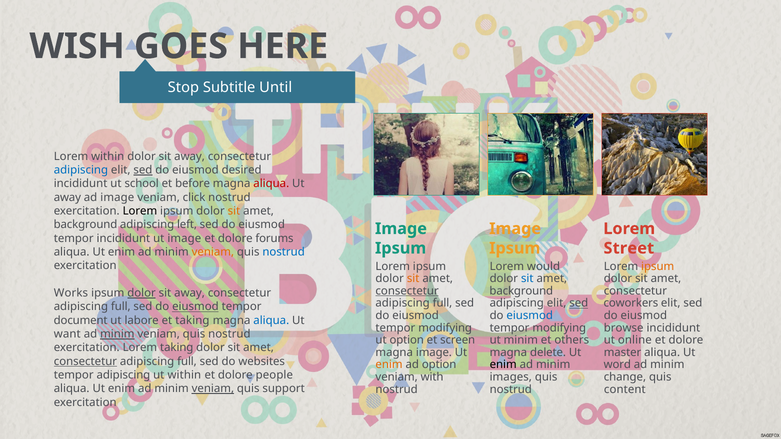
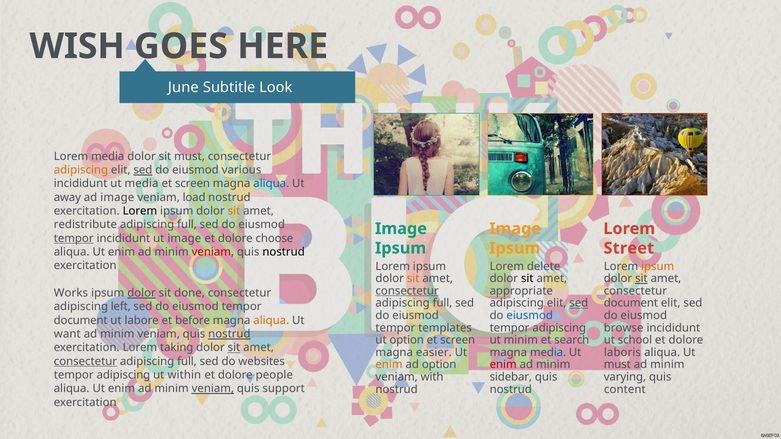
Stop: Stop -> June (183, 87)
Until: Until -> Look (276, 87)
Lorem within: within -> media (108, 156)
away: away -> must (190, 156)
adipiscing colour: blue -> orange (81, 170)
desired: desired -> various (242, 170)
ut school: school -> media (142, 184)
before: before -> screen (193, 184)
aliqua colour: red -> blue (271, 184)
click: click -> load (194, 198)
background: background -> redistribute (85, 225)
left: left -> full (187, 225)
tempor underline: none -> present (74, 239)
forums: forums -> choose (274, 239)
veniam colour: orange -> red (213, 252)
nostrud colour: blue -> black (284, 252)
would: would -> delete (544, 266)
sit colour: blue -> black (527, 279)
sit underline: none -> present (641, 279)
background: background -> appropriate (521, 291)
away: away -> done (190, 293)
coworkers: coworkers -> document (631, 303)
full: full -> left (121, 307)
eiusmod underline: present -> none (195, 307)
et taking: taking -> before (193, 321)
aliqua colour: blue -> orange (271, 321)
modifying: modifying -> templates (445, 328)
modifying: modifying -> adipiscing (559, 328)
minim underline: present -> none (117, 334)
nostrud underline: none -> present (229, 334)
others: others -> search (572, 340)
online: online -> school (635, 340)
sit underline: none -> present (234, 348)
magna image: image -> easier (434, 353)
magna delete: delete -> media (548, 353)
master: master -> laboris (622, 353)
enim colour: black -> red (503, 365)
word: word -> must (617, 365)
images: images -> sidebar (511, 377)
change: change -> varying (625, 377)
